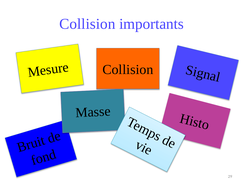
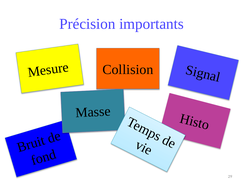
Collision: Collision -> Précision (87, 24)
